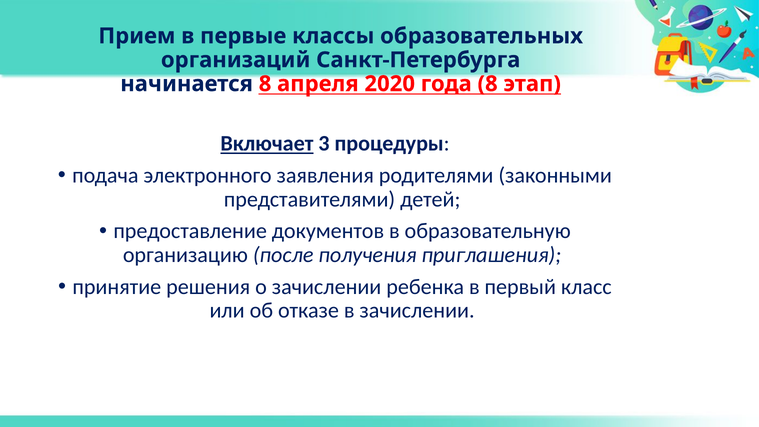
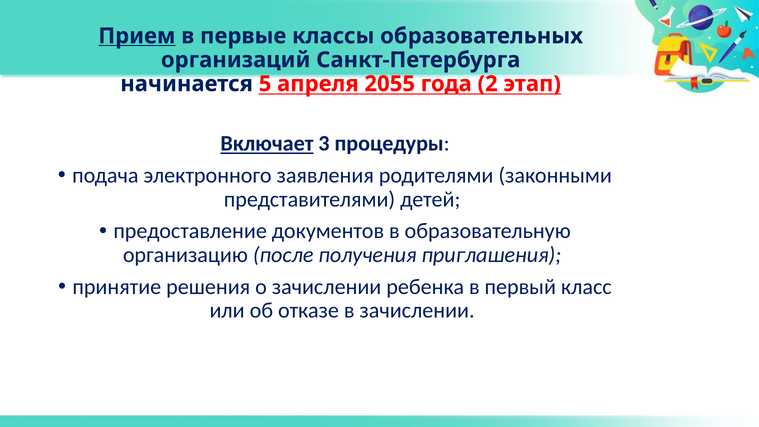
Прием underline: none -> present (137, 36)
начинается 8: 8 -> 5 (265, 84)
2020: 2020 -> 2055 (390, 84)
года 8: 8 -> 2 (488, 84)
